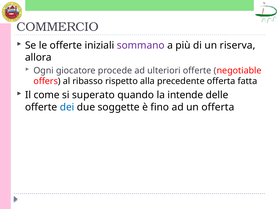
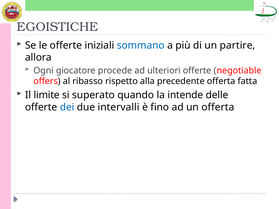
COMMERCIO: COMMERCIO -> EGOISTICHE (57, 27)
sommano colour: purple -> blue (141, 45)
riserva: riserva -> partire (238, 45)
come: come -> limite (47, 95)
soggette: soggette -> intervalli (119, 107)
